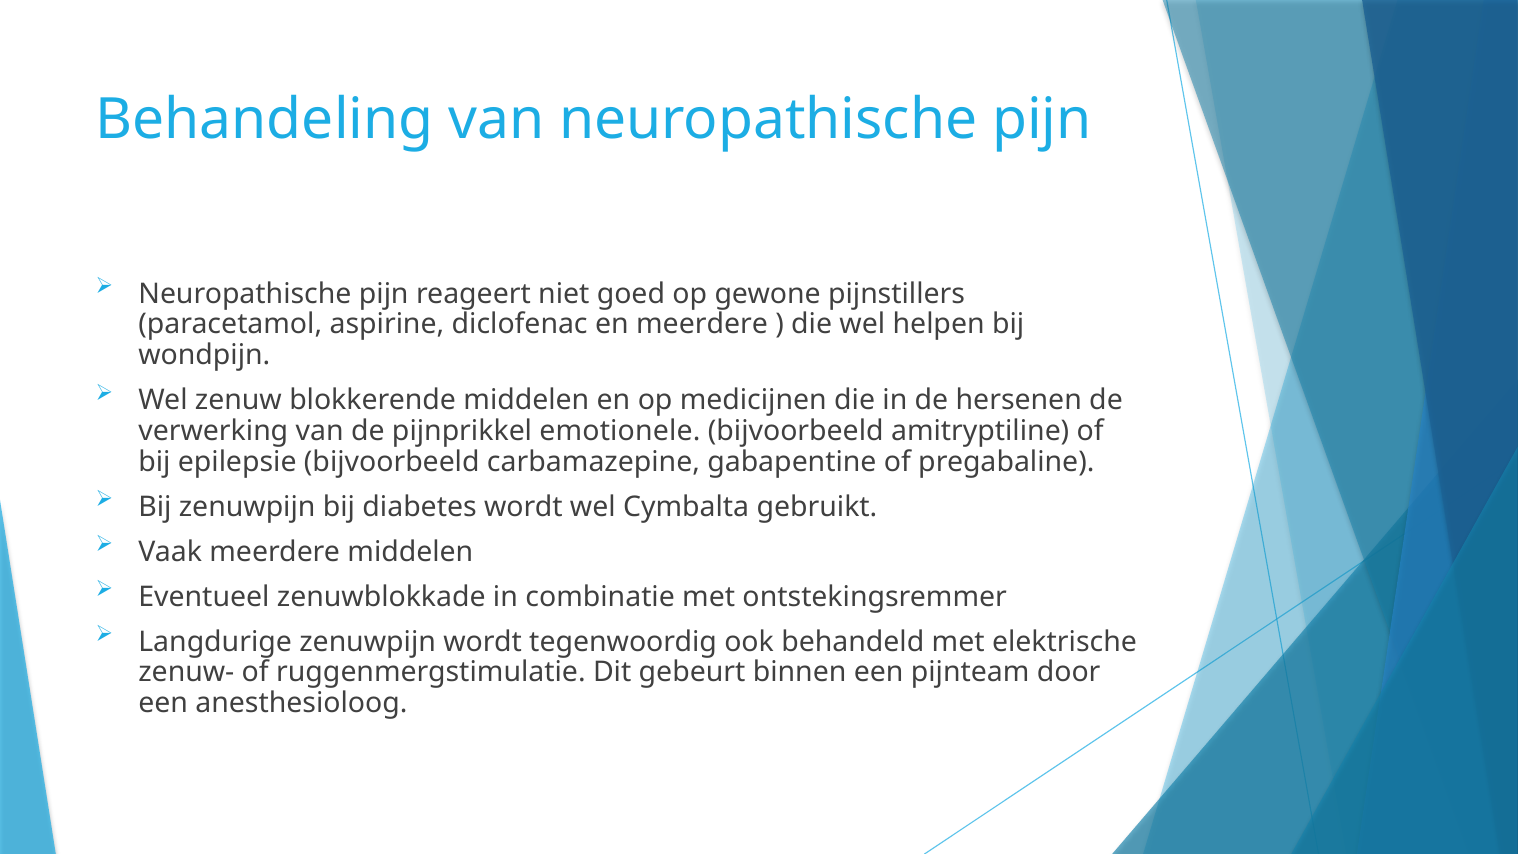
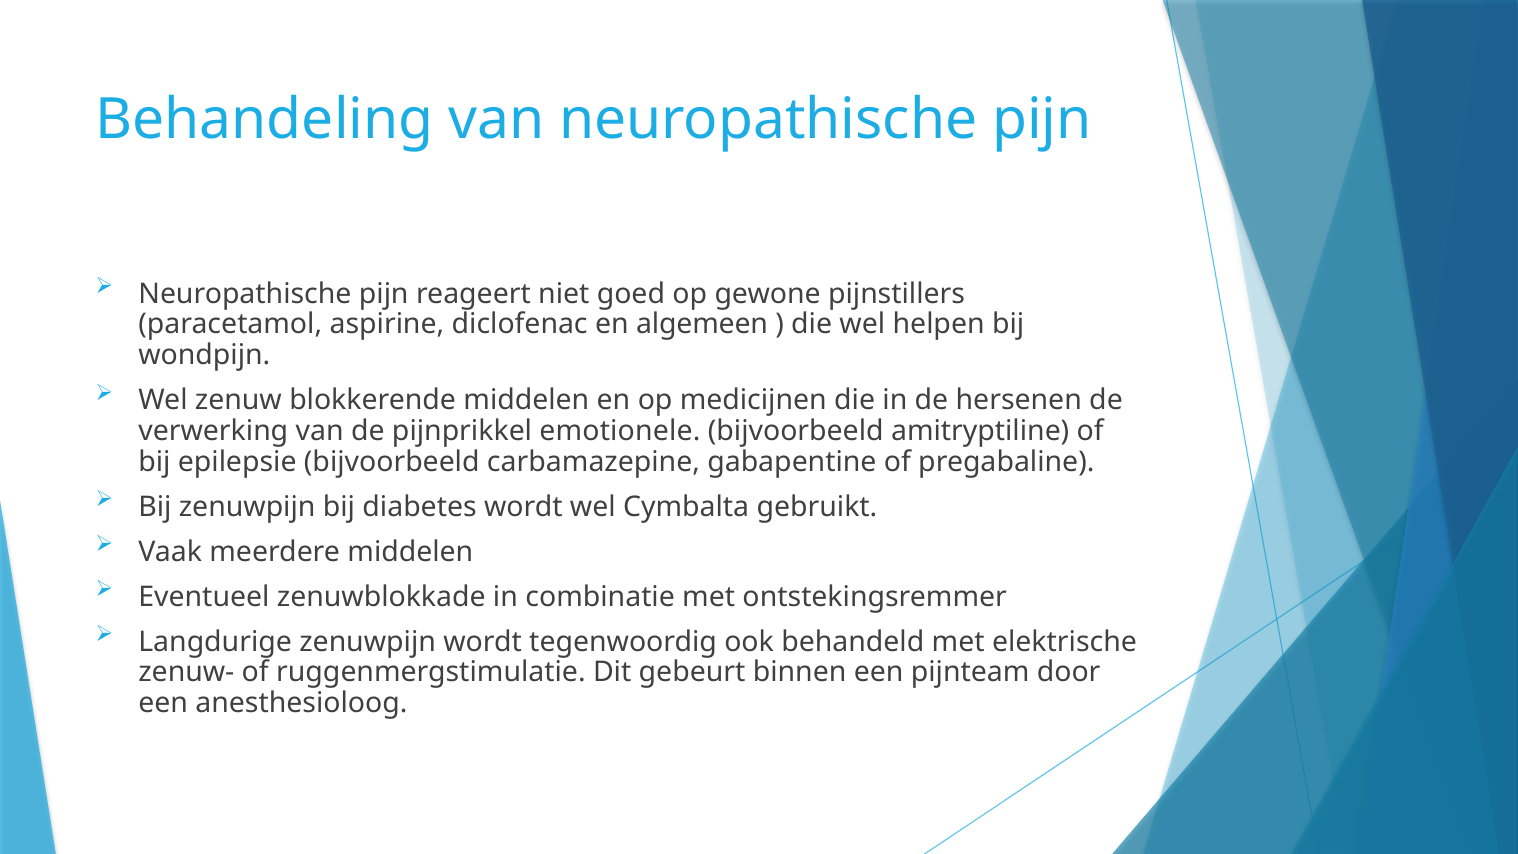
en meerdere: meerdere -> algemeen (702, 325)
